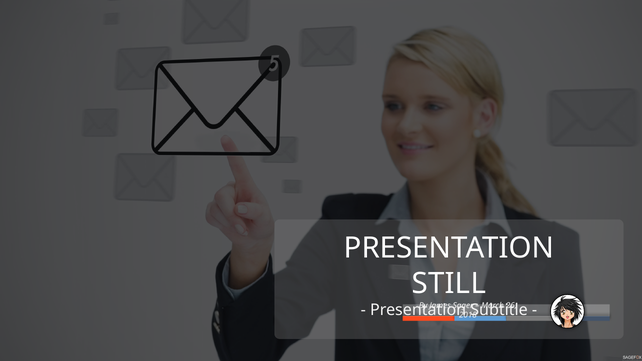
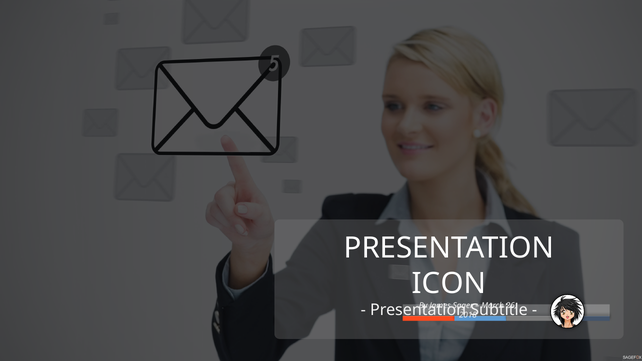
STILL: STILL -> ICON (449, 284)
